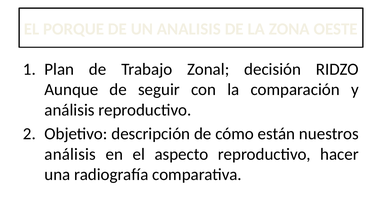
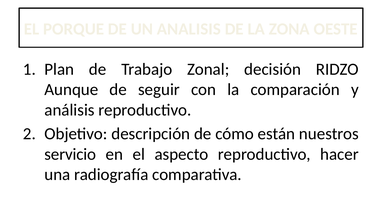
análisis: análisis -> servicio (70, 154)
